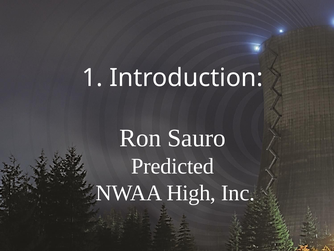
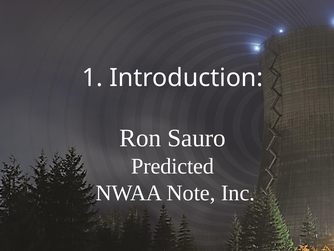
High: High -> Note (191, 193)
